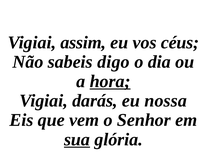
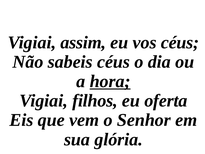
sabeis digo: digo -> céus (113, 62)
darás: darás -> filhos (95, 100)
nossa: nossa -> oferta (166, 100)
sua underline: present -> none (77, 139)
